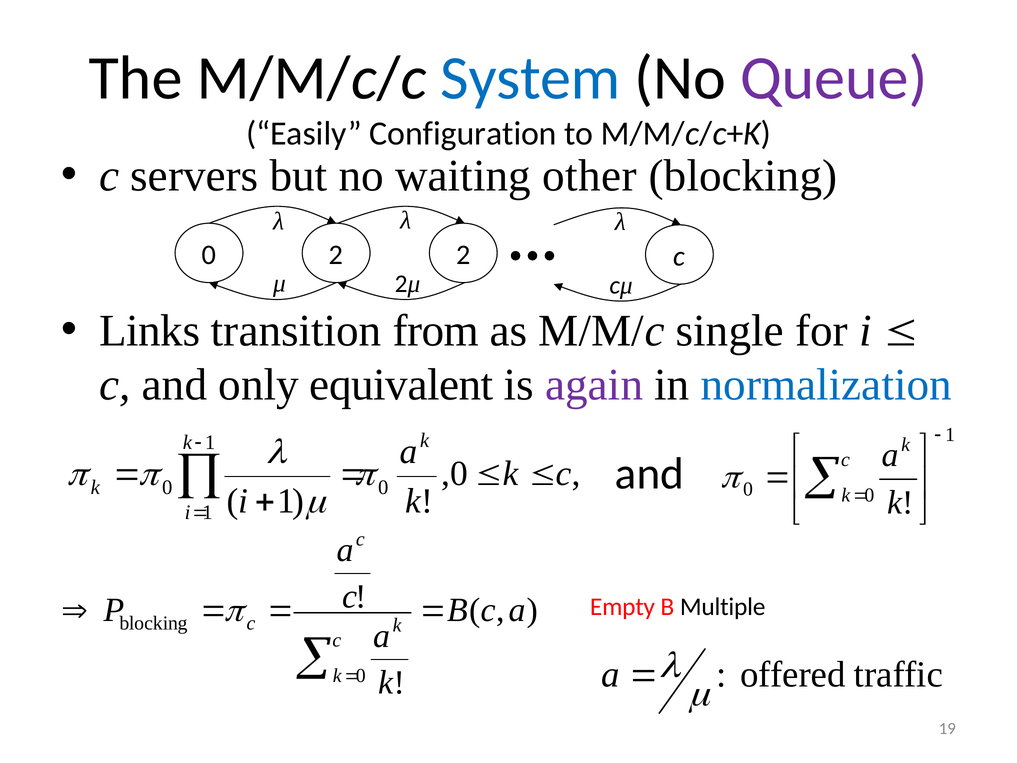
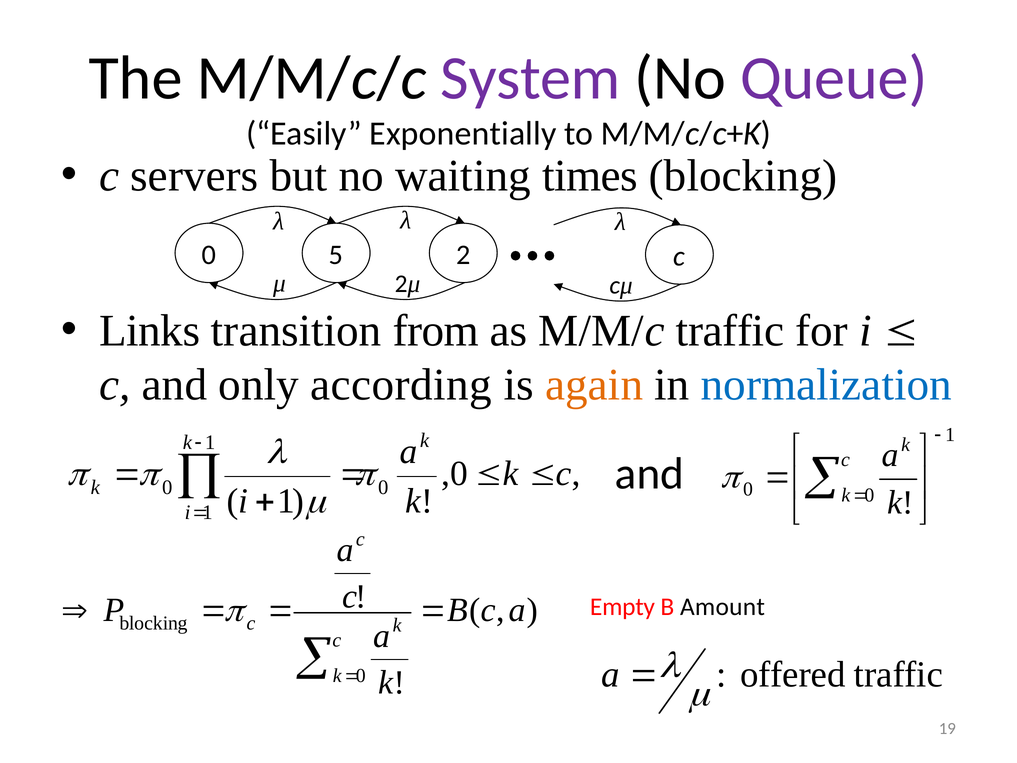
System colour: blue -> purple (530, 78)
Configuration: Configuration -> Exponentially (463, 134)
other: other -> times (590, 176)
0 2: 2 -> 5 (336, 255)
M/M/c single: single -> traffic (730, 331)
equivalent: equivalent -> according (401, 385)
again colour: purple -> orange (594, 385)
Multiple: Multiple -> Amount (722, 607)
